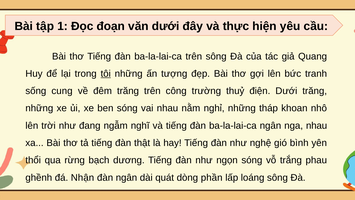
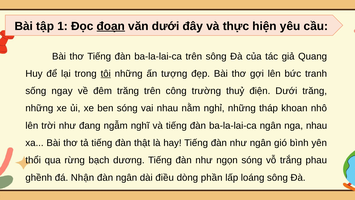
đoạn underline: none -> present (111, 26)
cung: cung -> ngay (62, 91)
như nghệ: nghệ -> ngân (261, 143)
quát: quát -> điều (165, 177)
